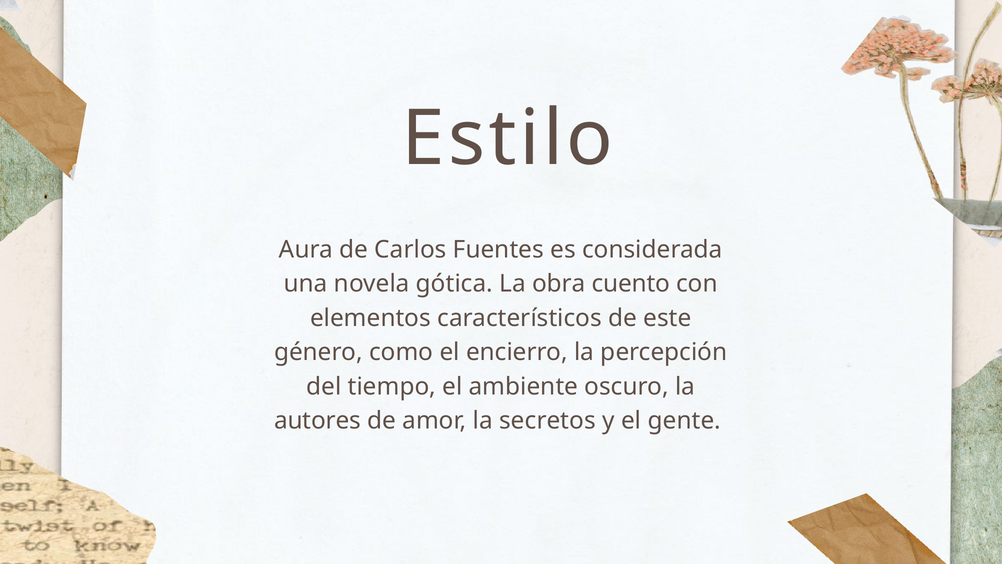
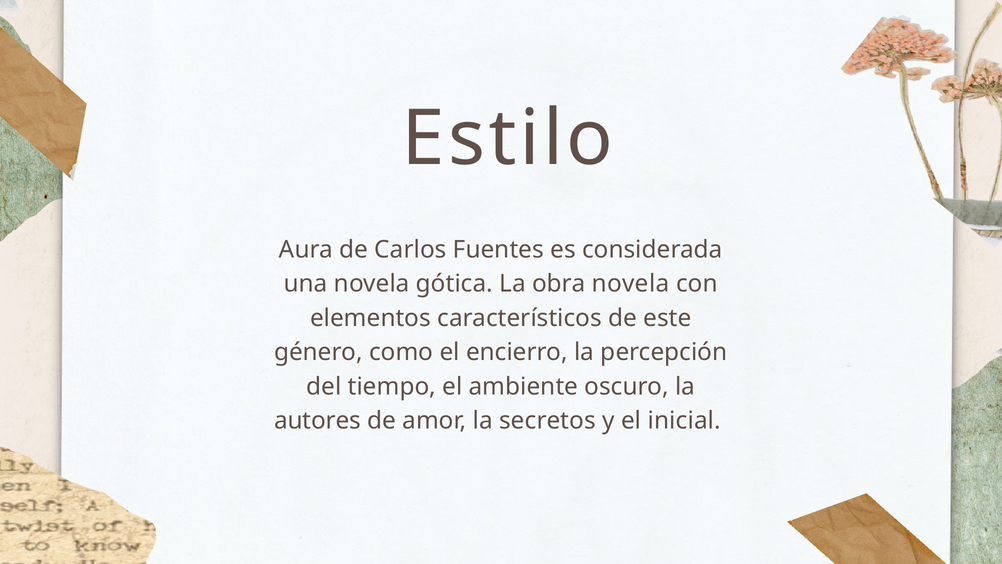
obra cuento: cuento -> novela (631, 284)
gente: gente -> inicial (684, 420)
